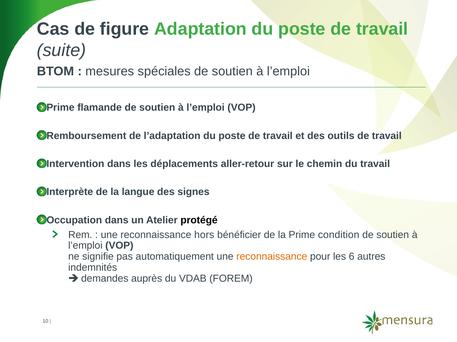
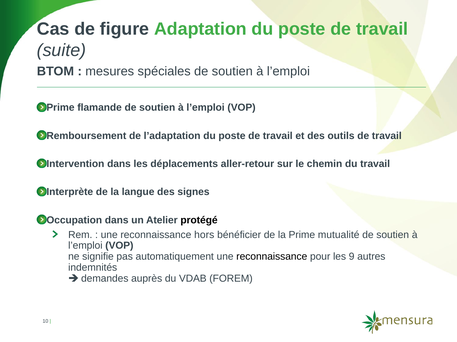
condition: condition -> mutualité (339, 235)
reconnaissance colour: orange -> black (272, 257)
6: 6 -> 9 (352, 257)
